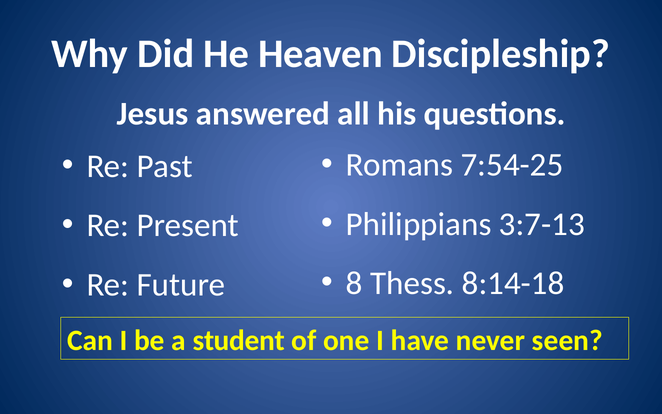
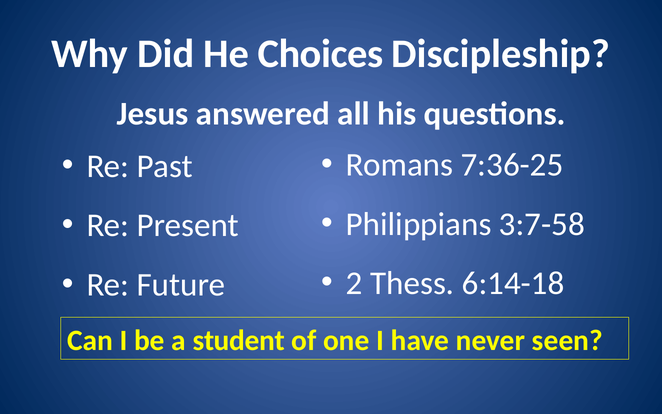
Heaven: Heaven -> Choices (320, 54)
7:54-25: 7:54-25 -> 7:36-25 (512, 165)
3:7-13: 3:7-13 -> 3:7-58 (542, 224)
8: 8 -> 2 (354, 283)
8:14-18: 8:14-18 -> 6:14-18 (513, 283)
